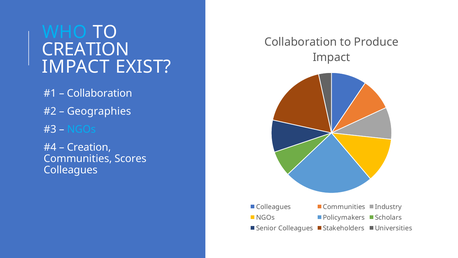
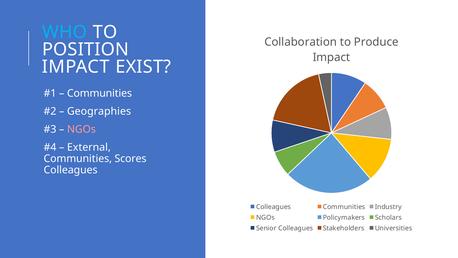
CREATION: CREATION -> POSITION (85, 49)
Collaboration: Collaboration -> Communities (100, 93)
NGOs colour: light blue -> pink (81, 129)
Creation: Creation -> External (89, 147)
